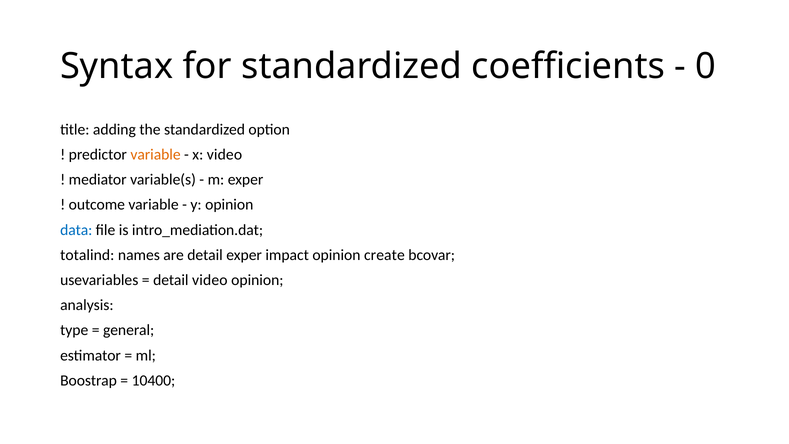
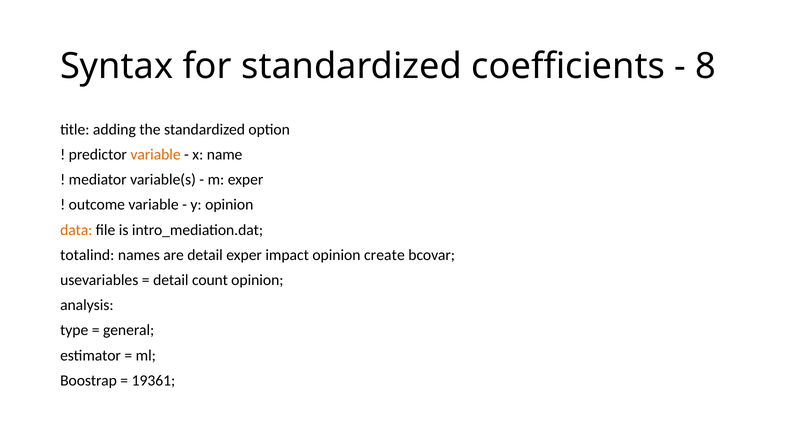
0: 0 -> 8 (706, 66)
x video: video -> name (225, 155)
data colour: blue -> orange (76, 230)
detail video: video -> count (210, 280)
10400: 10400 -> 19361 (153, 380)
